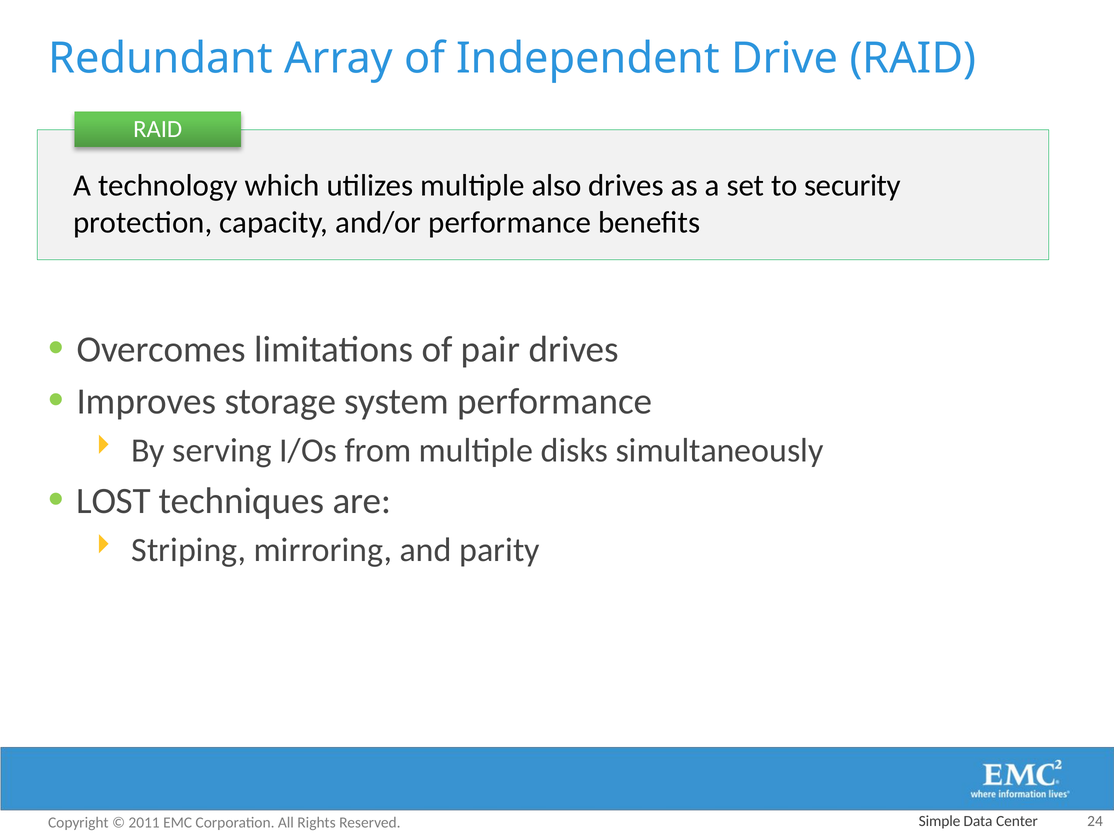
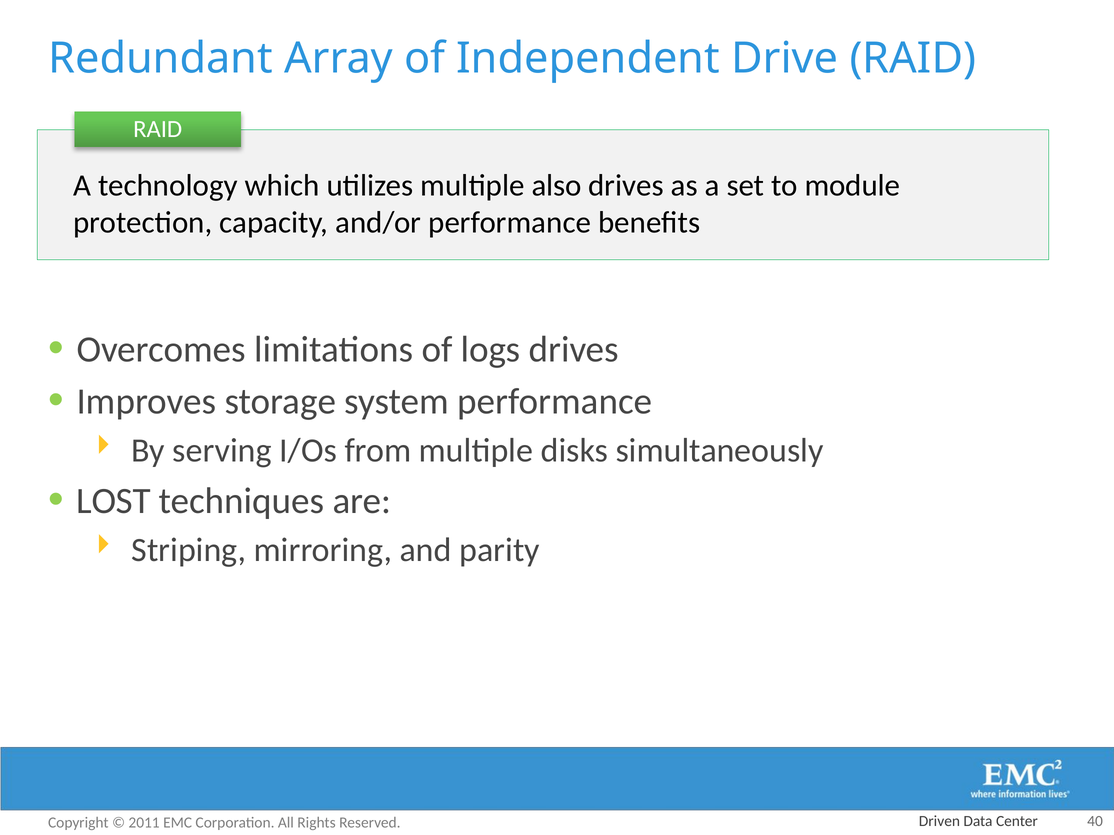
security: security -> module (852, 186)
pair: pair -> logs (491, 350)
Simple: Simple -> Driven (939, 822)
24: 24 -> 40 (1095, 821)
